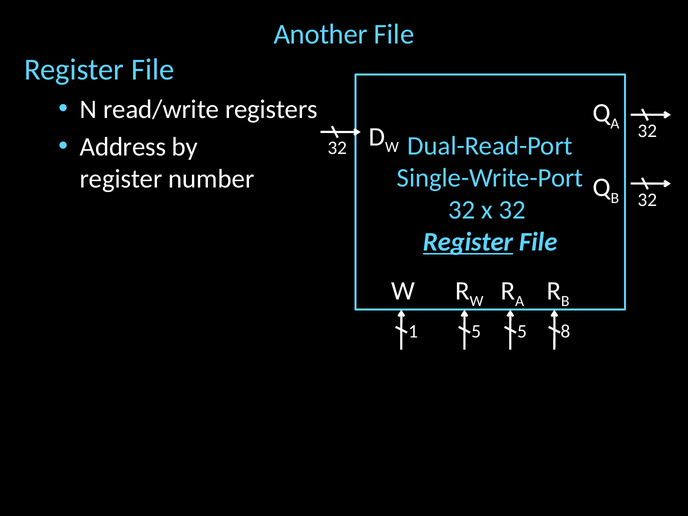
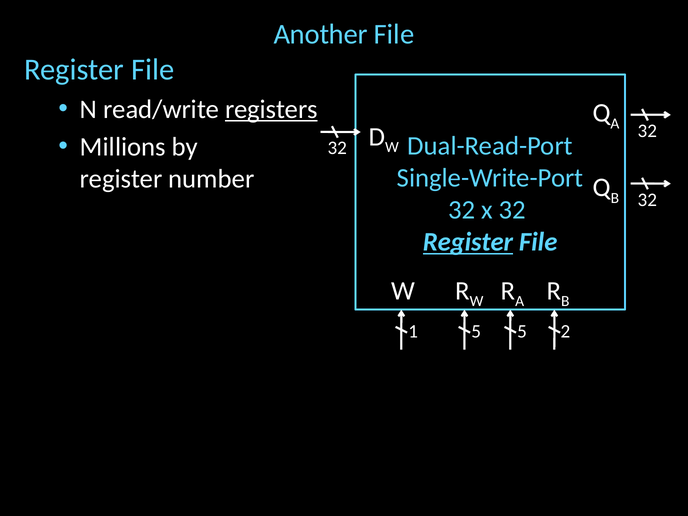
registers underline: none -> present (271, 109)
Address: Address -> Millions (123, 147)
8: 8 -> 2 (565, 332)
